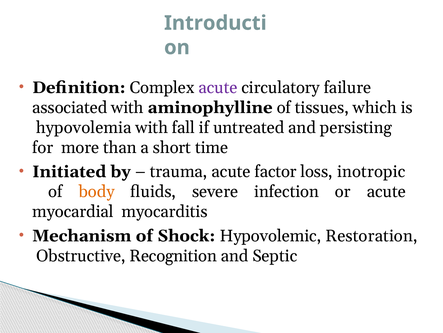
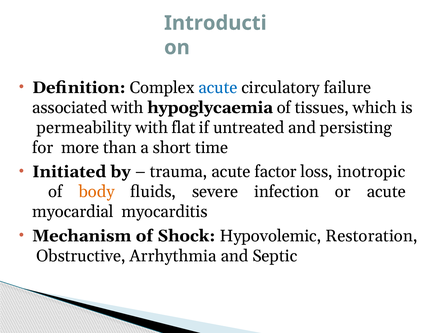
acute colour: purple -> blue (218, 87)
aminophylline: aminophylline -> hypoglycaemia (210, 107)
hypovolemia: hypovolemia -> permeability (84, 127)
fall: fall -> flat (184, 127)
Recognition: Recognition -> Arrhythmia (173, 255)
